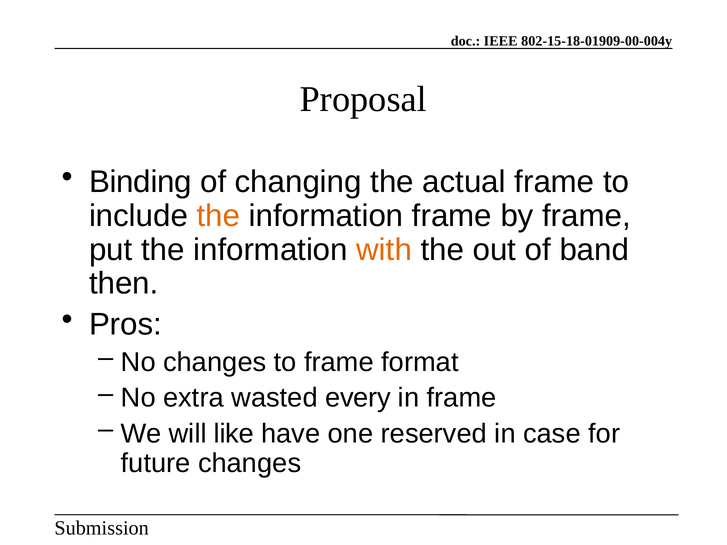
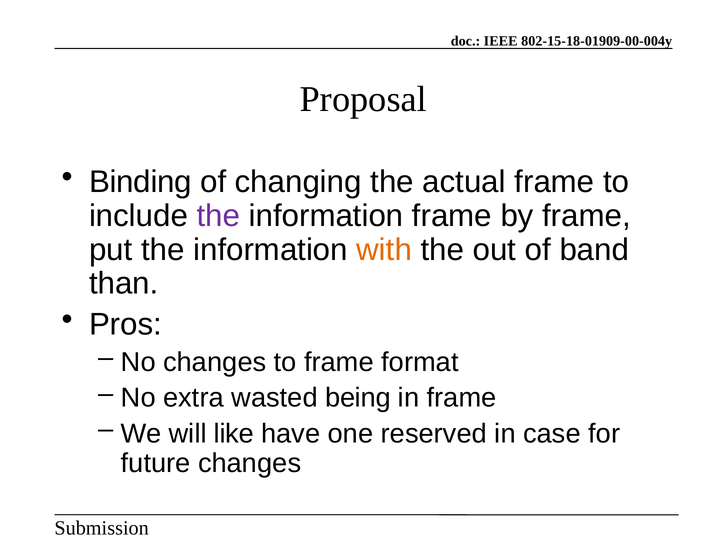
the colour: orange -> purple (218, 216)
then: then -> than (124, 284)
every: every -> being (358, 398)
